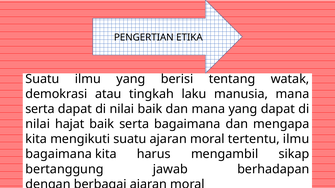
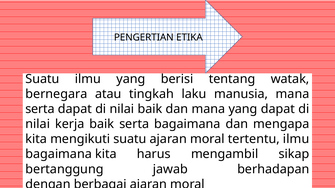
demokrasi: demokrasi -> bernegara (56, 94)
hajat: hajat -> kerja (70, 124)
